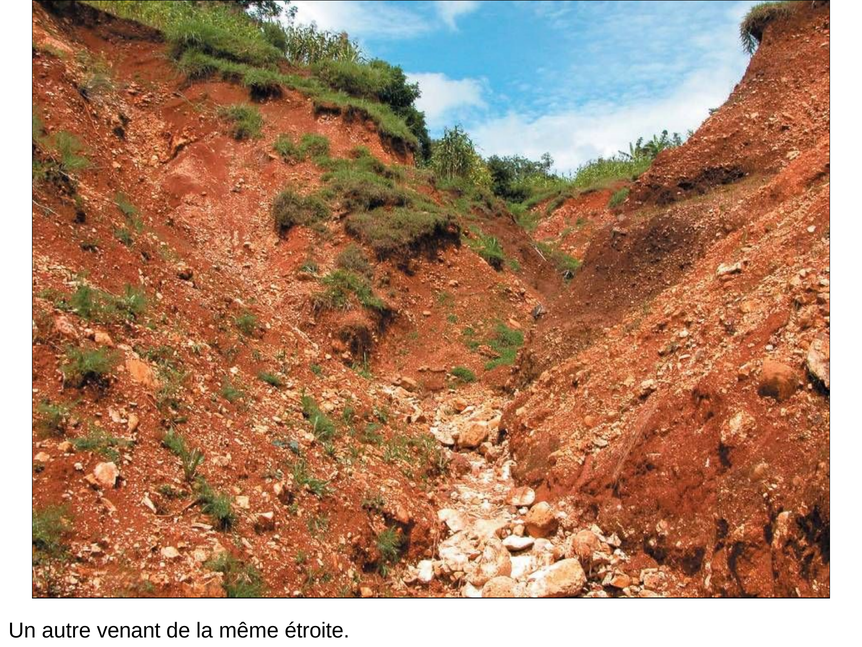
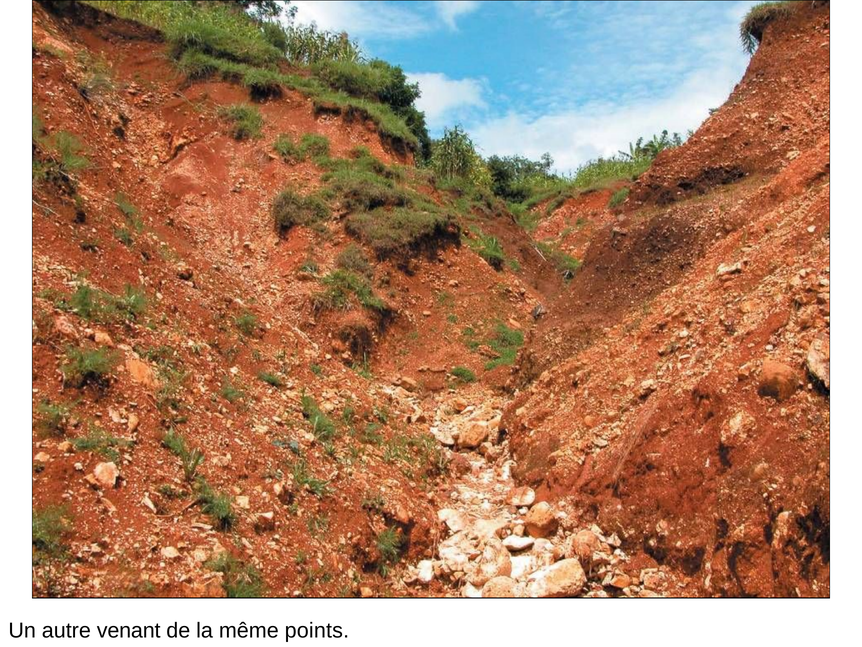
étroite: étroite -> points (317, 630)
